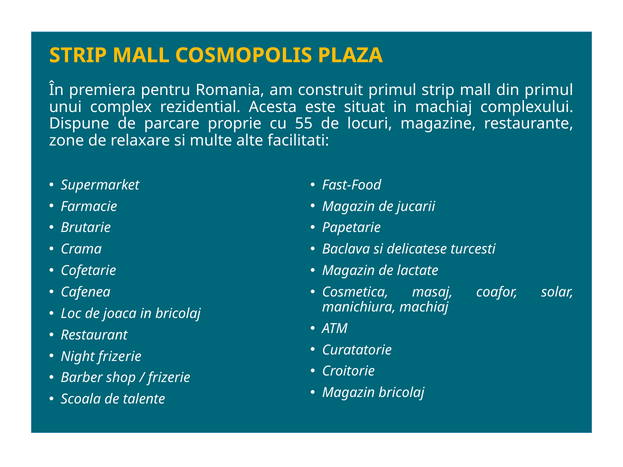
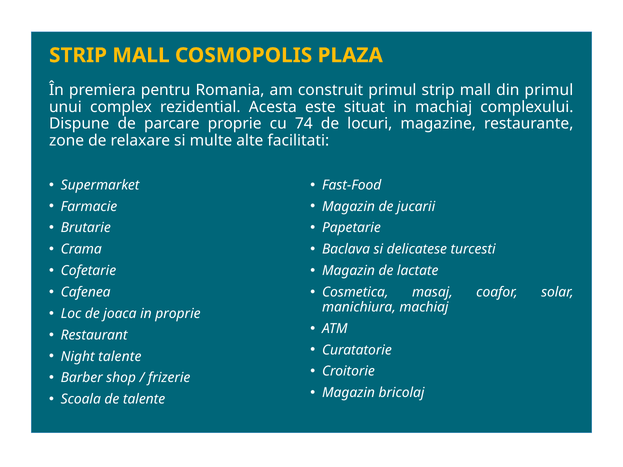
55: 55 -> 74 (304, 124)
in bricolaj: bricolaj -> proprie (178, 314)
Night frizerie: frizerie -> talente (120, 357)
